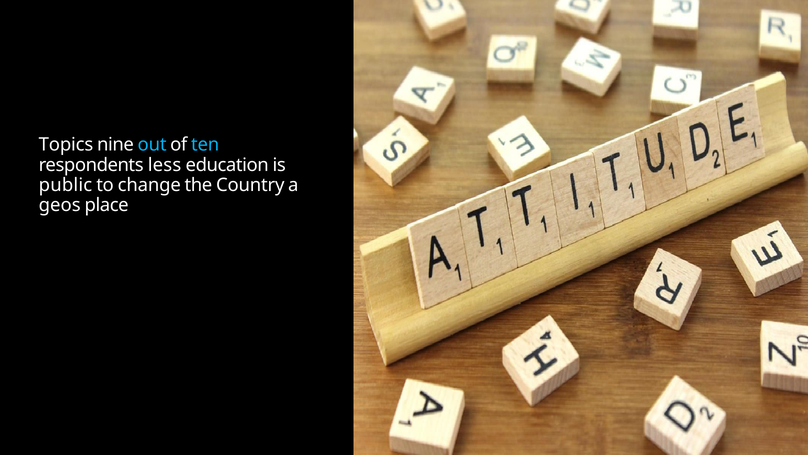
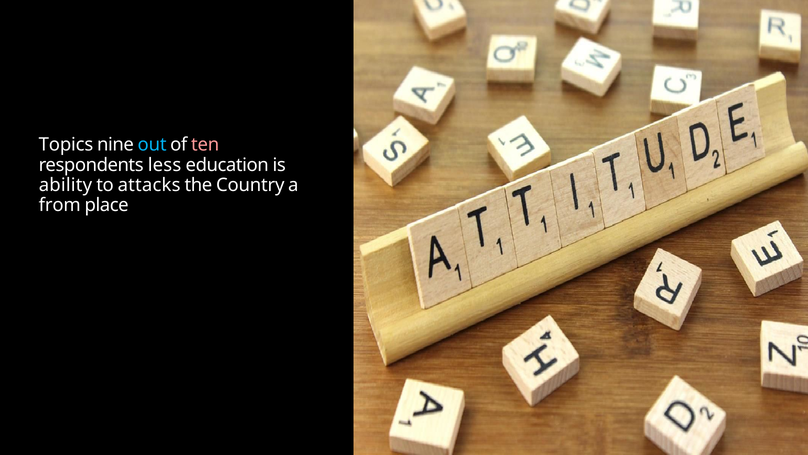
ten colour: light blue -> pink (205, 145)
public: public -> ability (65, 185)
change: change -> attacks (149, 185)
geos: geos -> from (60, 205)
